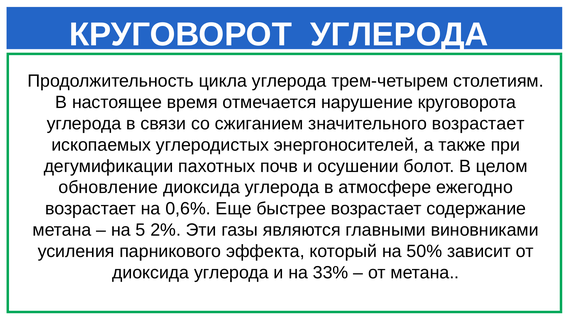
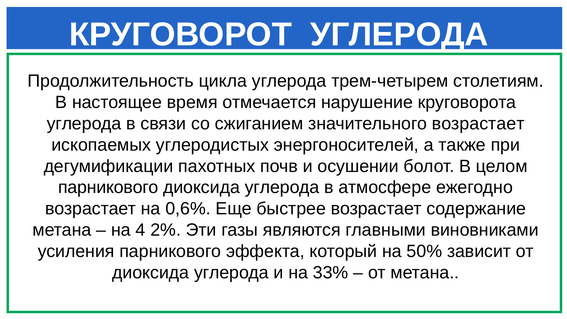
обновление: обновление -> парникового (108, 187)
5: 5 -> 4 (141, 230)
